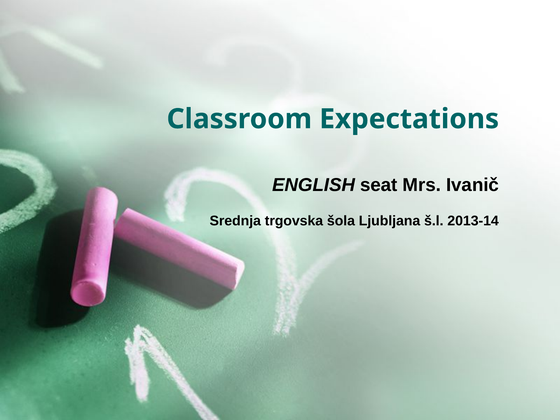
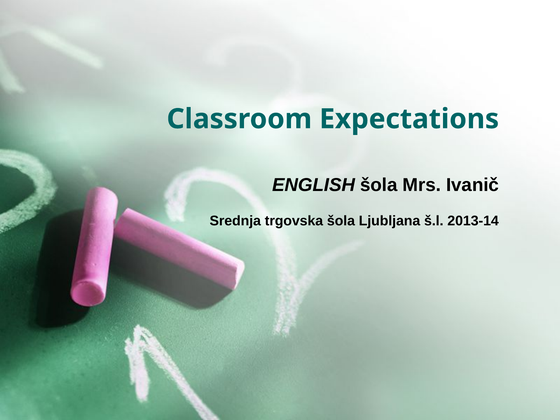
ENGLISH seat: seat -> šola (379, 185)
